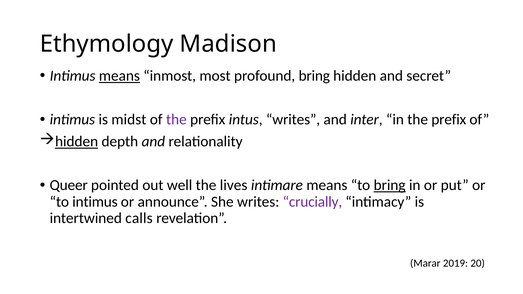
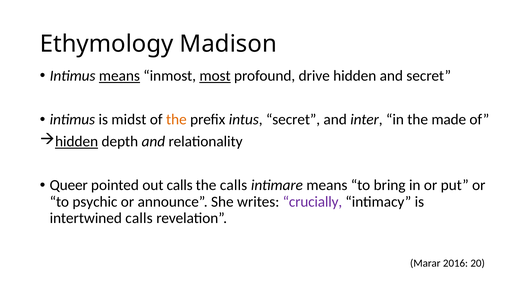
most underline: none -> present (215, 76)
profound bring: bring -> drive (314, 76)
the colour: purple -> orange (176, 120)
intus writes: writes -> secret (293, 120)
in the prefix: prefix -> made (449, 120)
out well: well -> calls (180, 185)
the lives: lives -> calls (234, 185)
bring underline: present -> none (390, 185)
to intimus: intimus -> psychic (95, 202)
2019: 2019 -> 2016 (455, 263)
